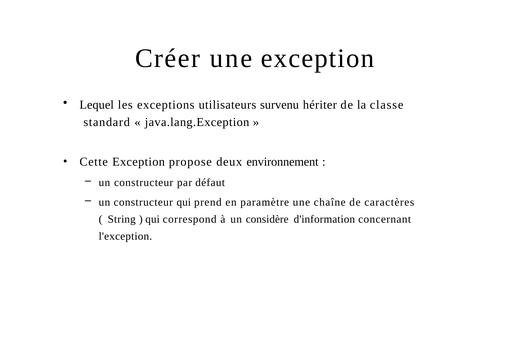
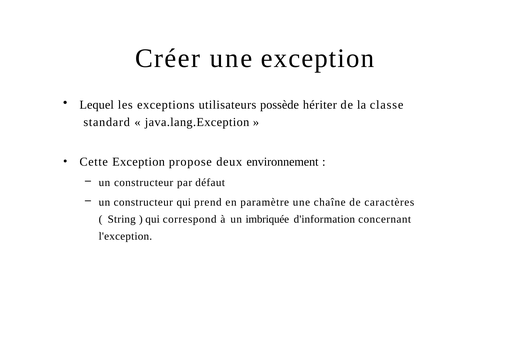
survenu: survenu -> possède (280, 104)
considère: considère -> imbriquée (267, 219)
